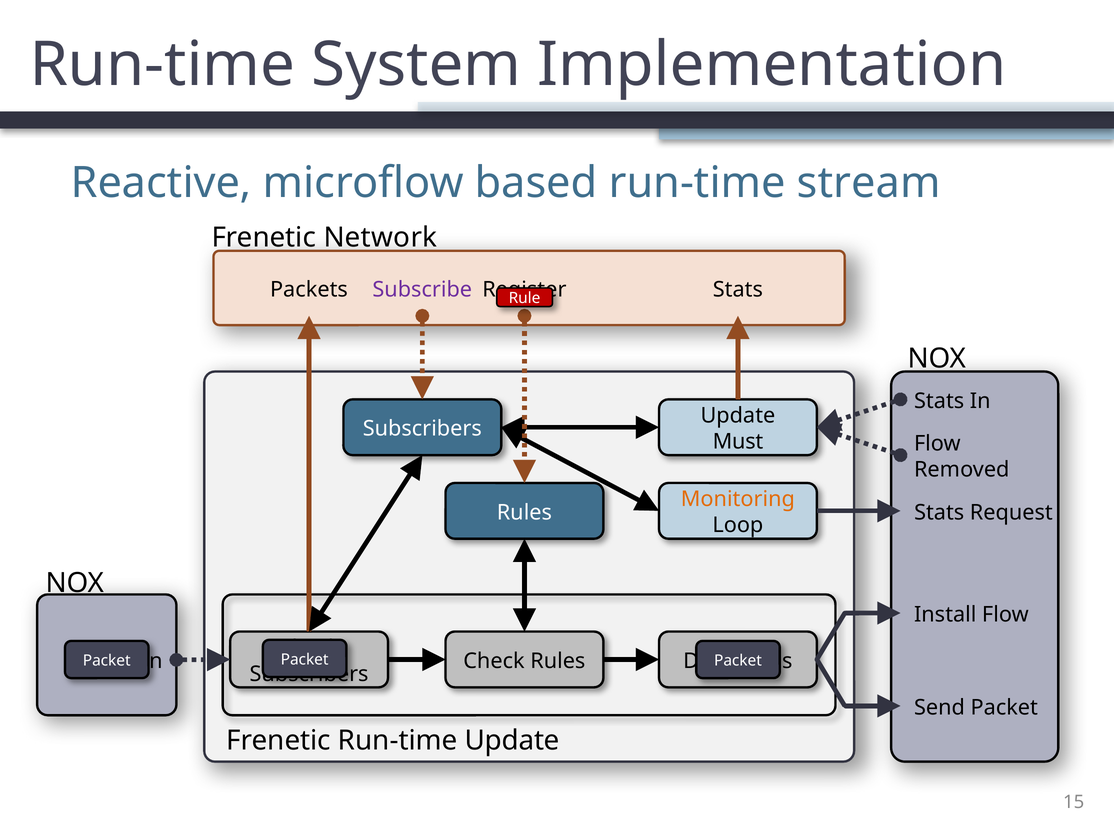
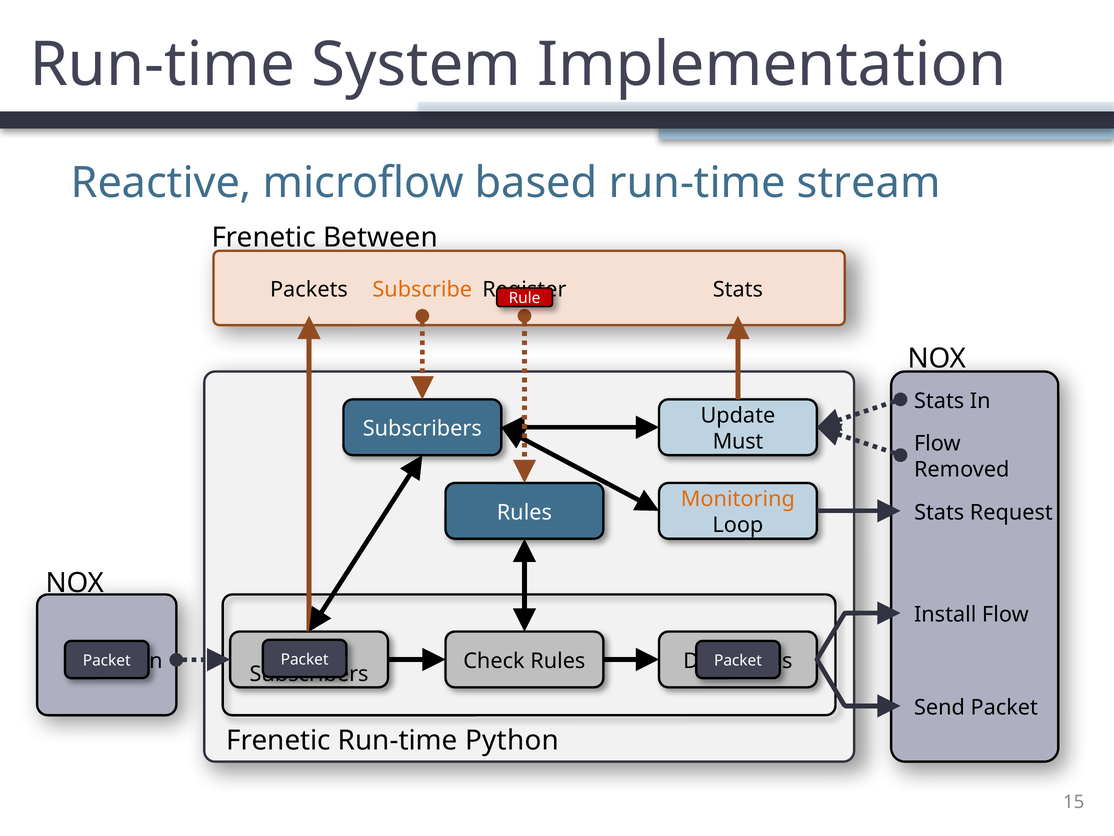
Network: Network -> Between (381, 238)
Subscribe colour: purple -> orange (422, 289)
Run-time Update: Update -> Python (512, 740)
